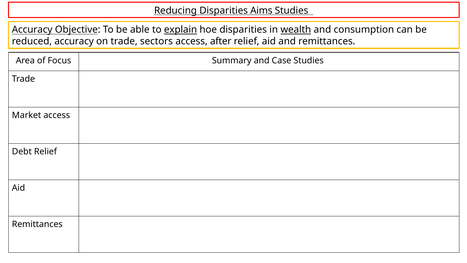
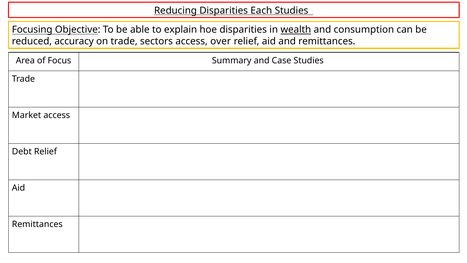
Aims: Aims -> Each (261, 10)
Accuracy: Accuracy -> Focusing (32, 30)
explain underline: present -> none (181, 30)
after: after -> over (221, 41)
